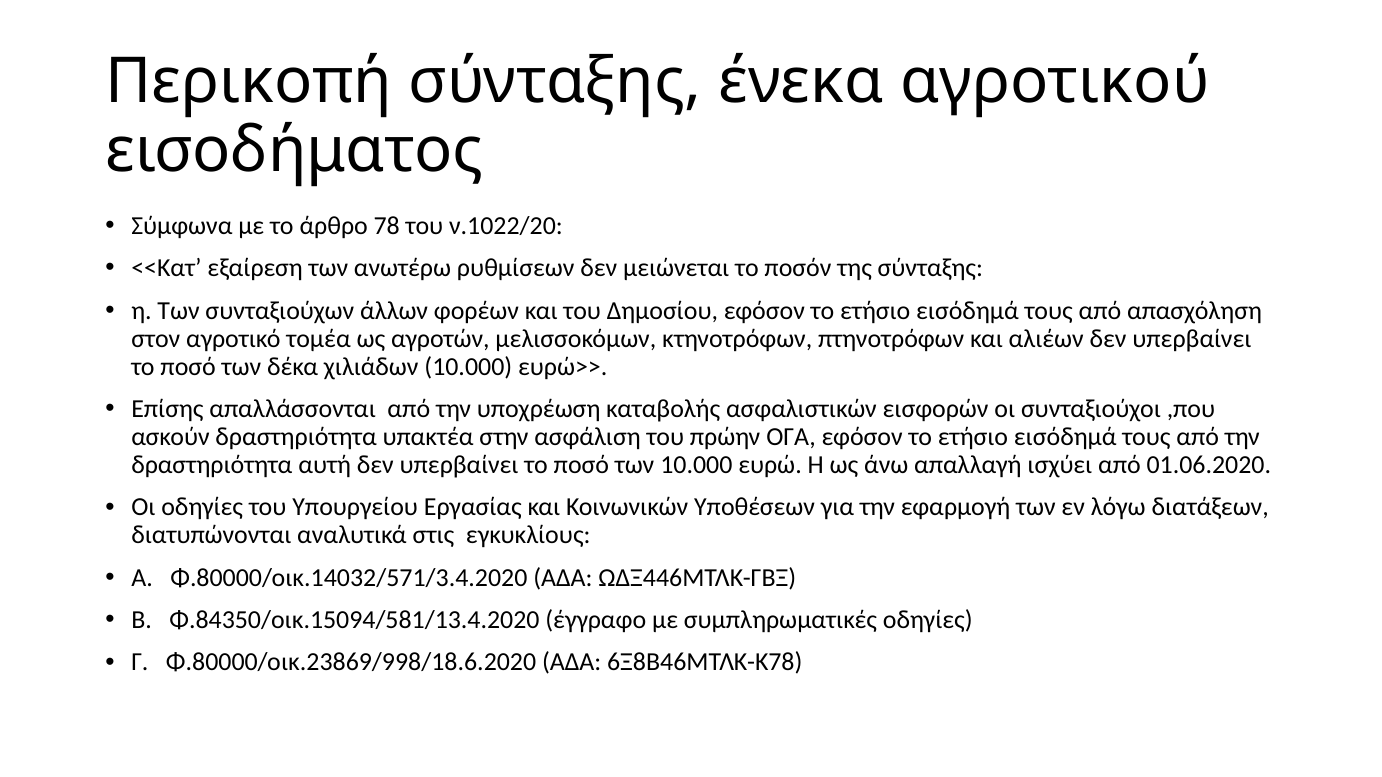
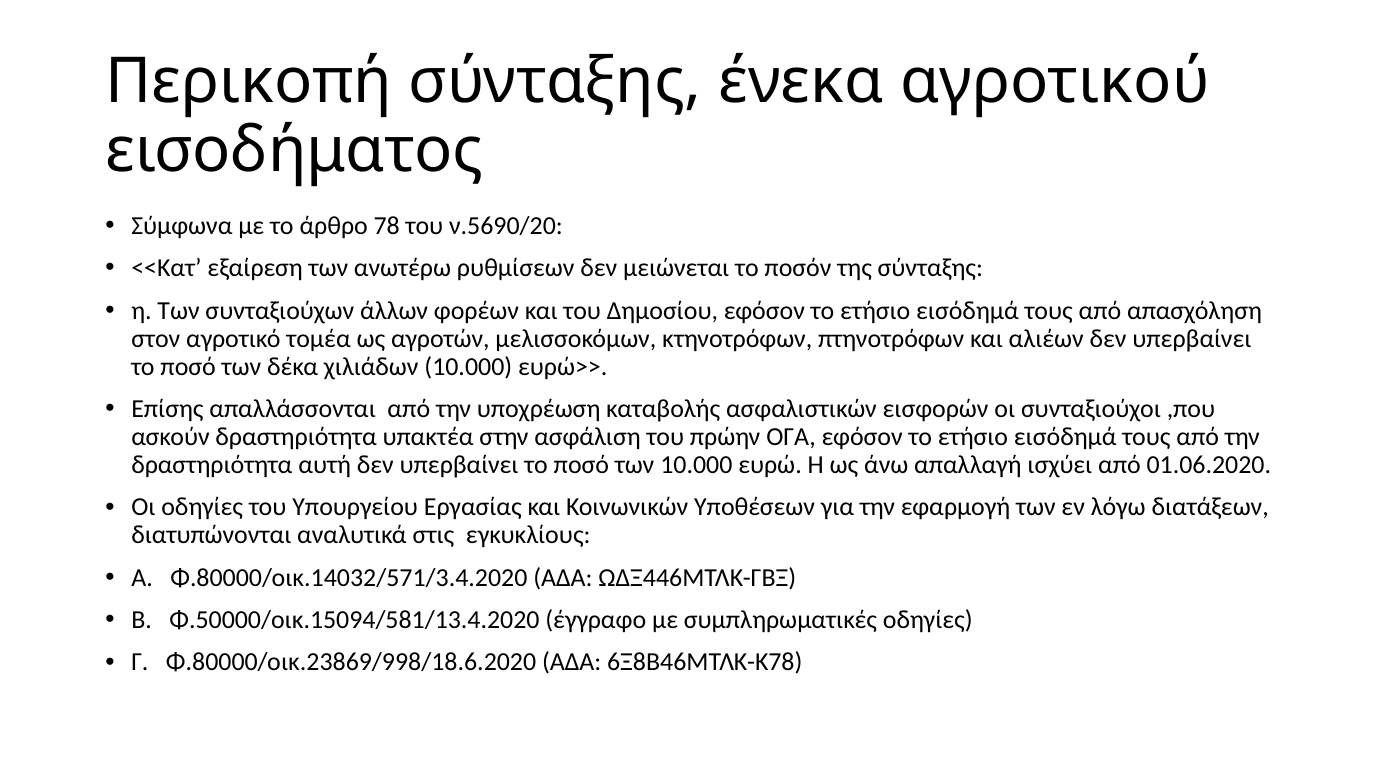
ν.1022/20: ν.1022/20 -> ν.5690/20 (506, 226)
Φ.84350/οικ.15094/581/13.4.2020: Φ.84350/οικ.15094/581/13.4.2020 -> Φ.50000/οικ.15094/581/13.4.2020 (354, 620)
